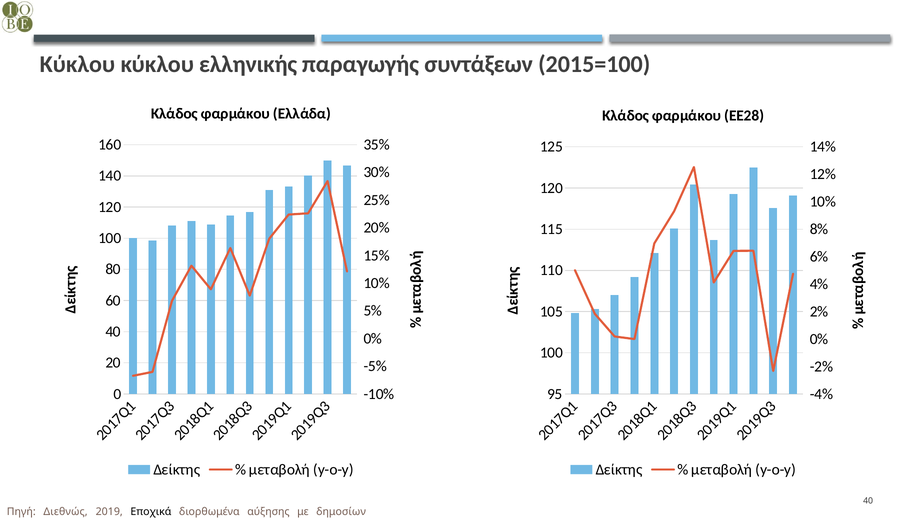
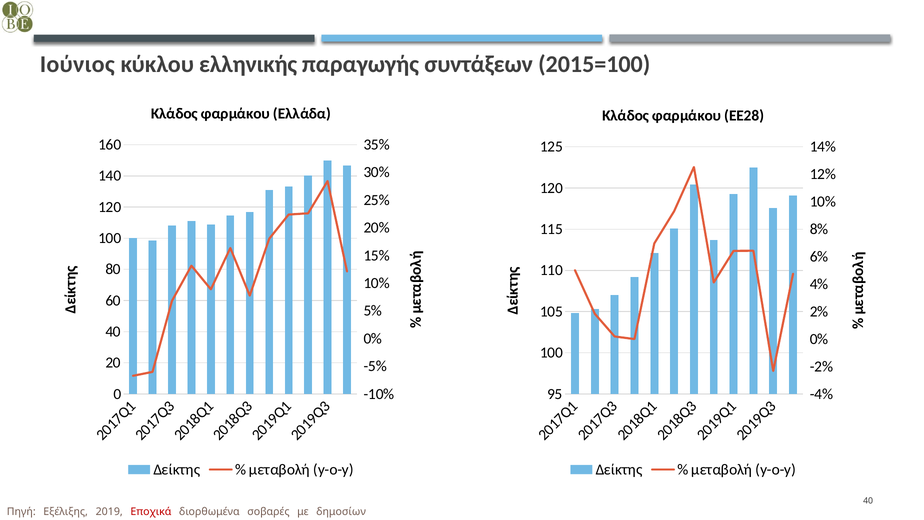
Κύκλου: Κύκλου -> Ιούνιος (77, 64)
Διεθνώς: Διεθνώς -> Εξέλιξης (66, 511)
Εποχικά colour: black -> red (151, 511)
αύξησης: αύξησης -> σοβαρές (268, 511)
